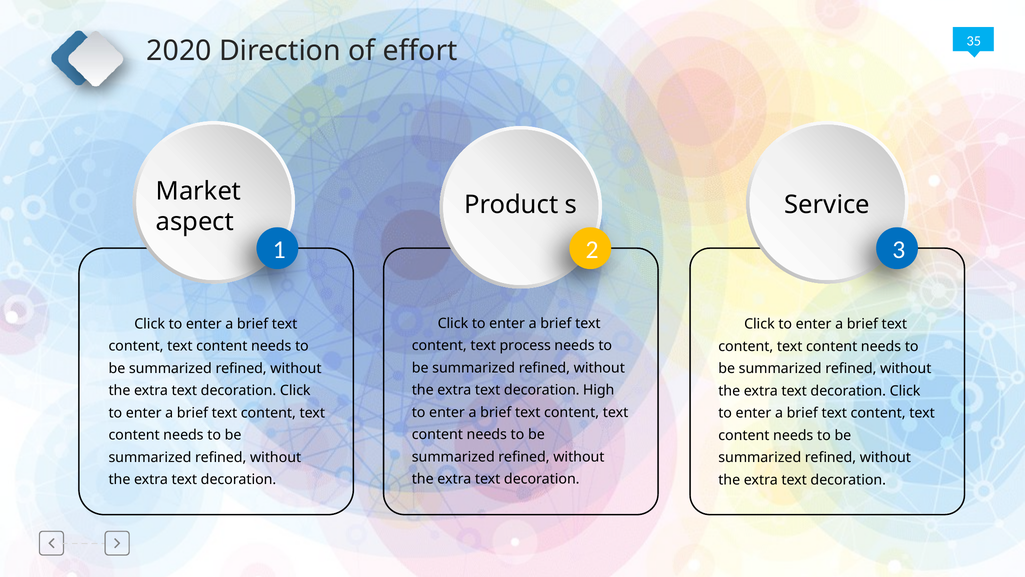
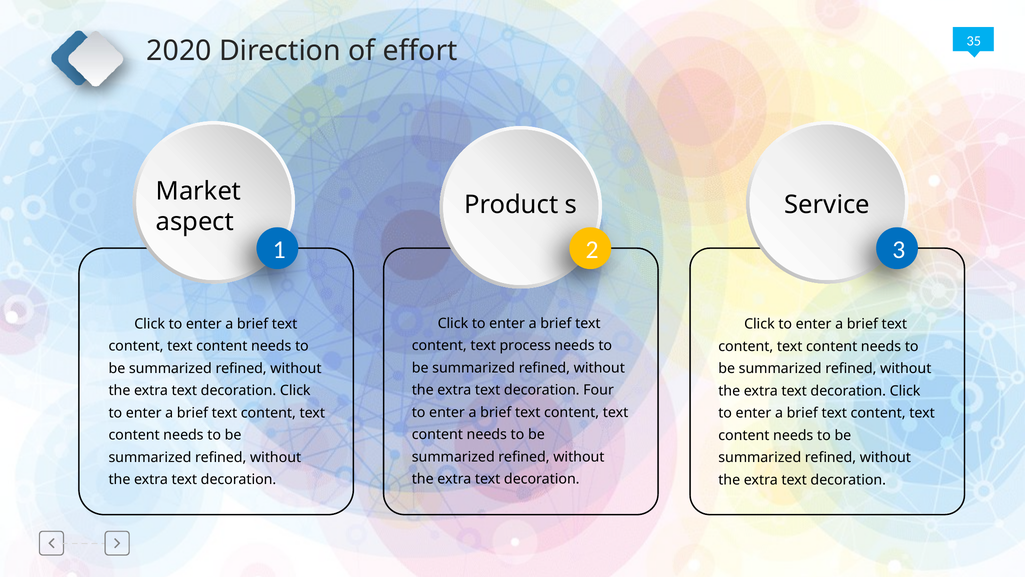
High: High -> Four (599, 390)
